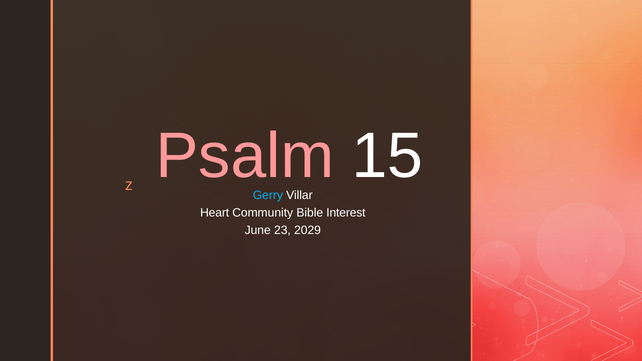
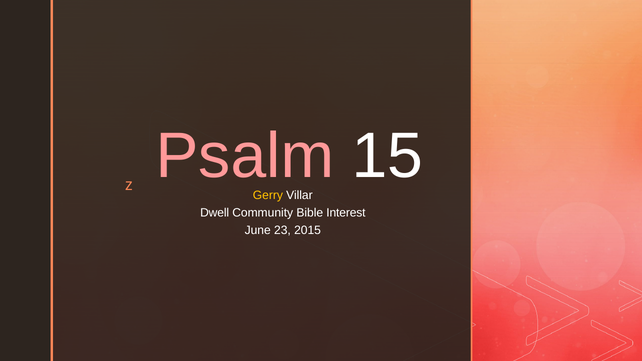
Gerry colour: light blue -> yellow (268, 195)
Heart: Heart -> Dwell (215, 213)
2029: 2029 -> 2015 (308, 230)
